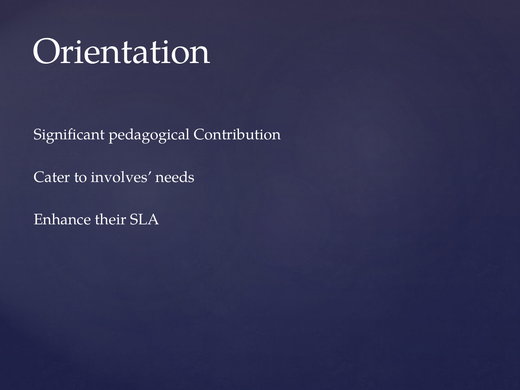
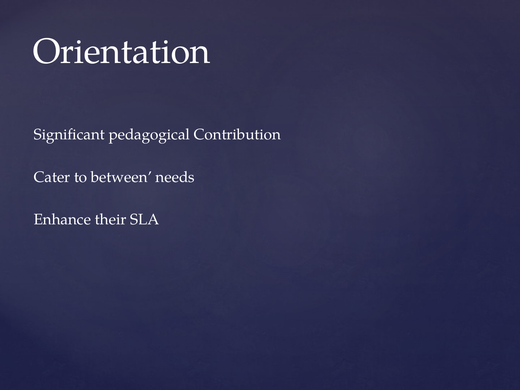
involves: involves -> between (121, 177)
